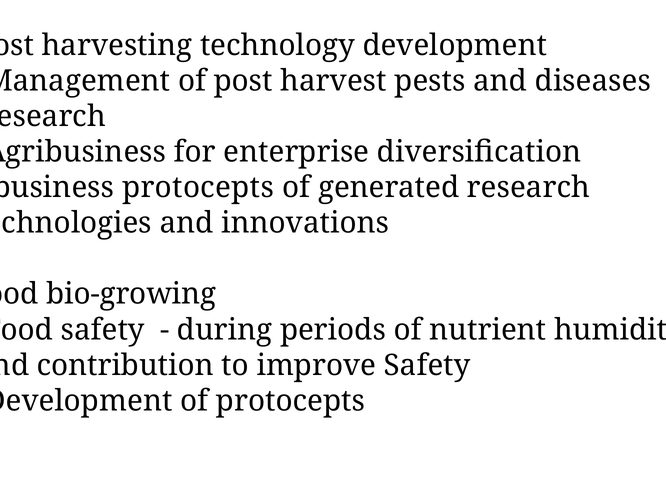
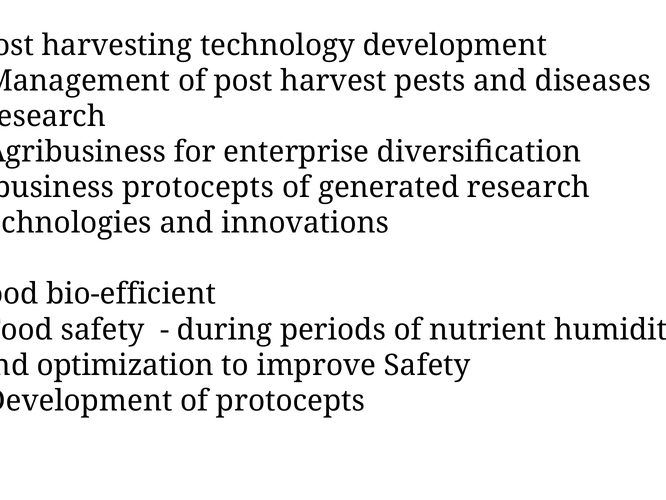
bio-growing: bio-growing -> bio-efficient (131, 294)
contribution: contribution -> optimization (125, 365)
